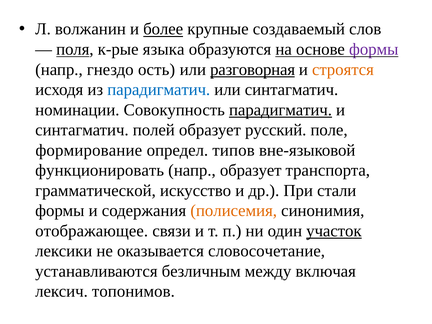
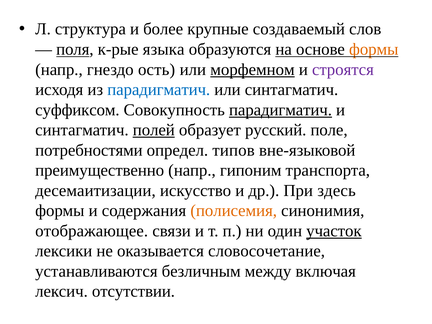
волжанин: волжанин -> структура (90, 29)
более underline: present -> none (163, 29)
формы colour: purple -> orange (374, 49)
разговорная: разговорная -> морфемном (252, 69)
строятся colour: orange -> purple (343, 69)
номинации: номинации -> суффиксом (77, 110)
полей underline: none -> present (154, 130)
формирование: формирование -> потребностями (89, 150)
функционировать: функционировать -> преимущественно (100, 170)
напр образует: образует -> гипоним (251, 170)
грамматической: грамматической -> десемаитизации (95, 190)
стали: стали -> здесь (337, 190)
топонимов: топонимов -> отсутствии (133, 291)
